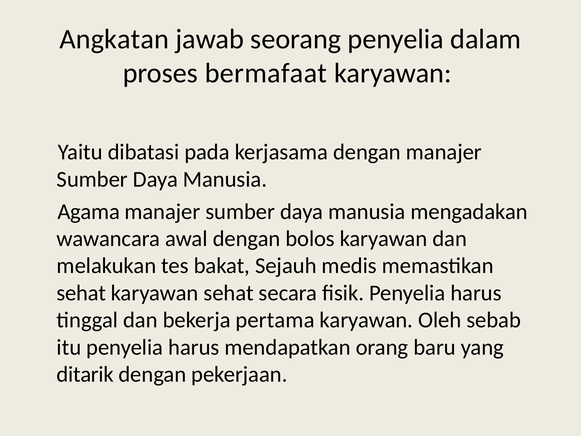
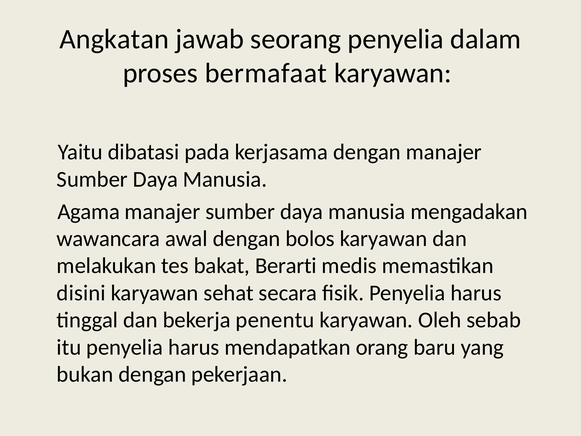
Sejauh: Sejauh -> Berarti (286, 266)
sehat: sehat -> disini (81, 293)
pertama: pertama -> penentu (275, 320)
ditarik: ditarik -> bukan (85, 374)
